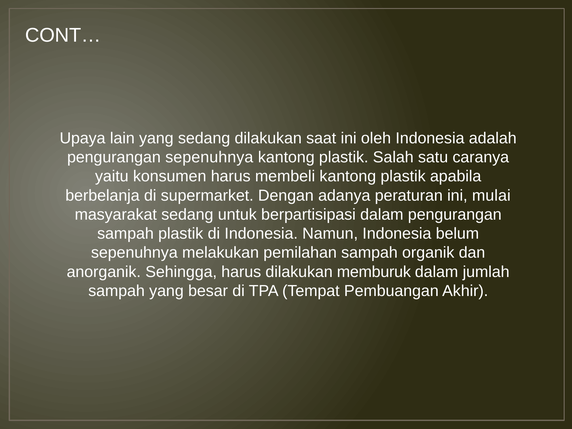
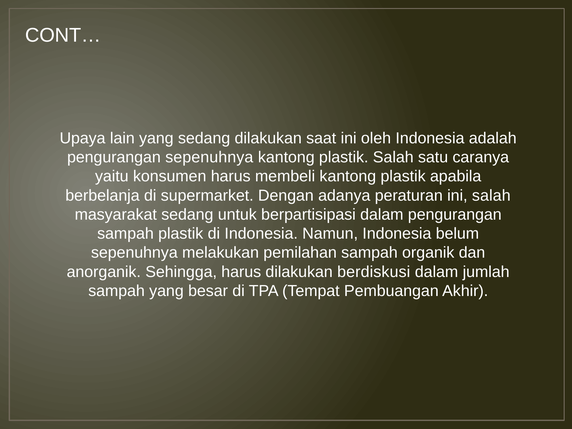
ini mulai: mulai -> salah (491, 195)
memburuk: memburuk -> berdiskusi (374, 272)
